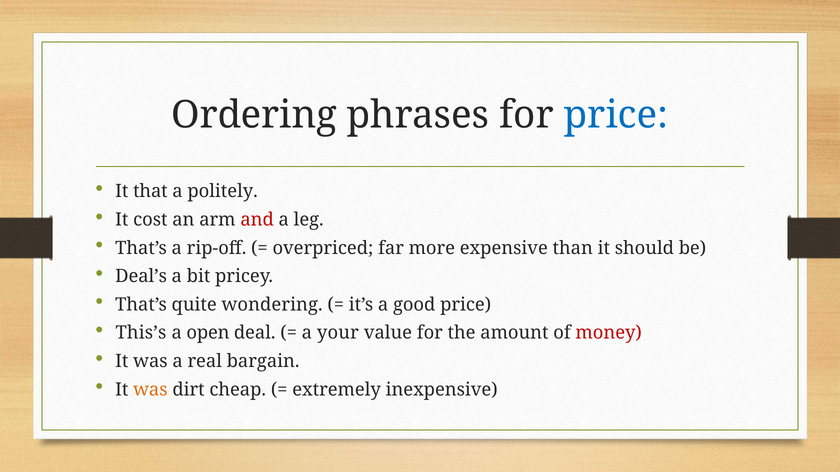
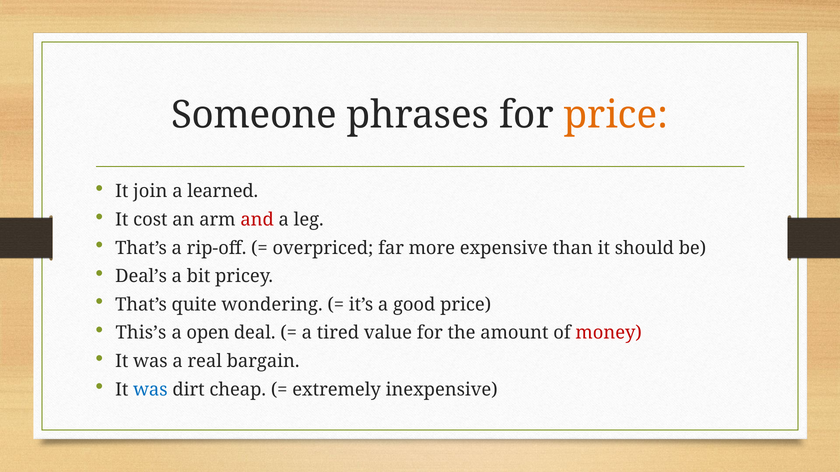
Ordering: Ordering -> Someone (254, 115)
price colour: blue -> orange (616, 115)
that: that -> join (150, 192)
politely: politely -> learned (223, 192)
your: your -> tired (338, 333)
was colour: orange -> blue (150, 390)
